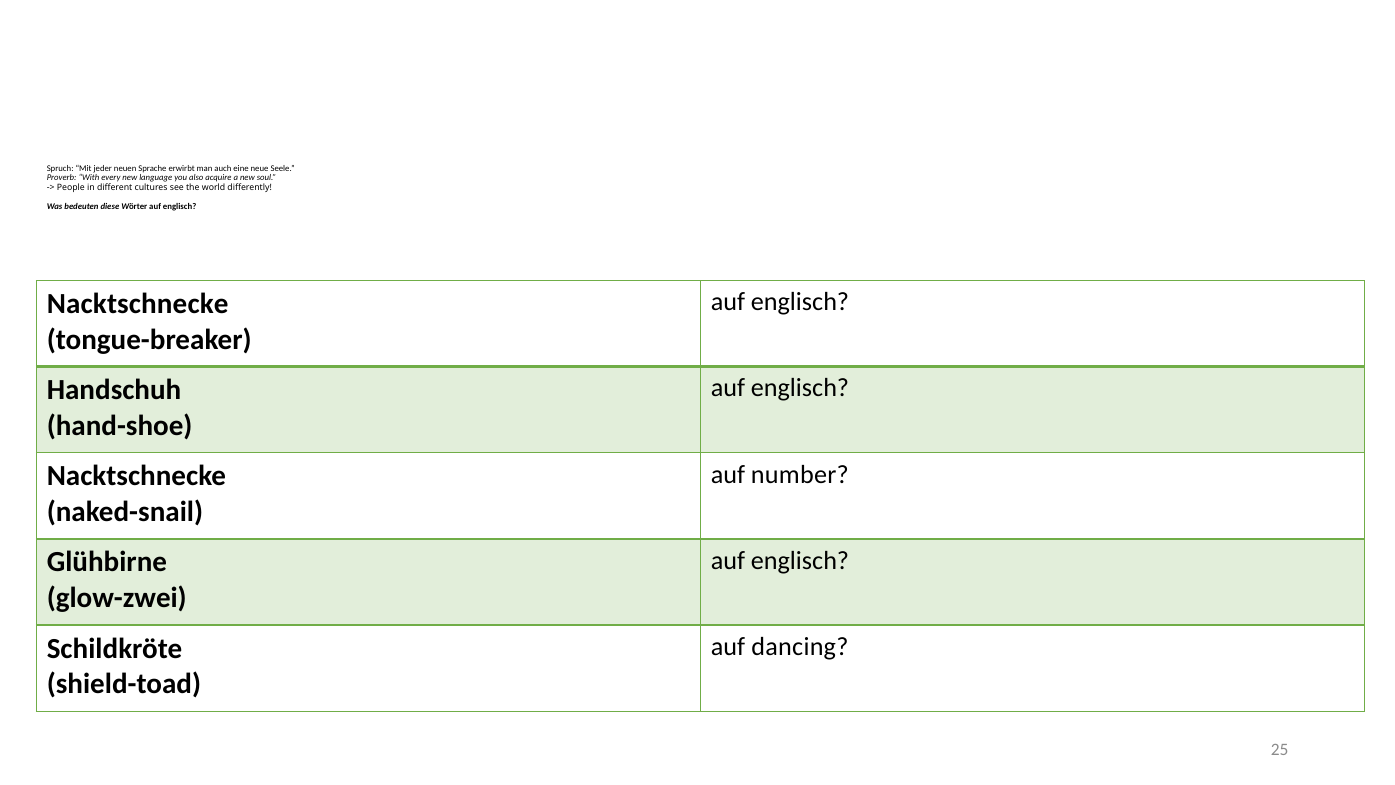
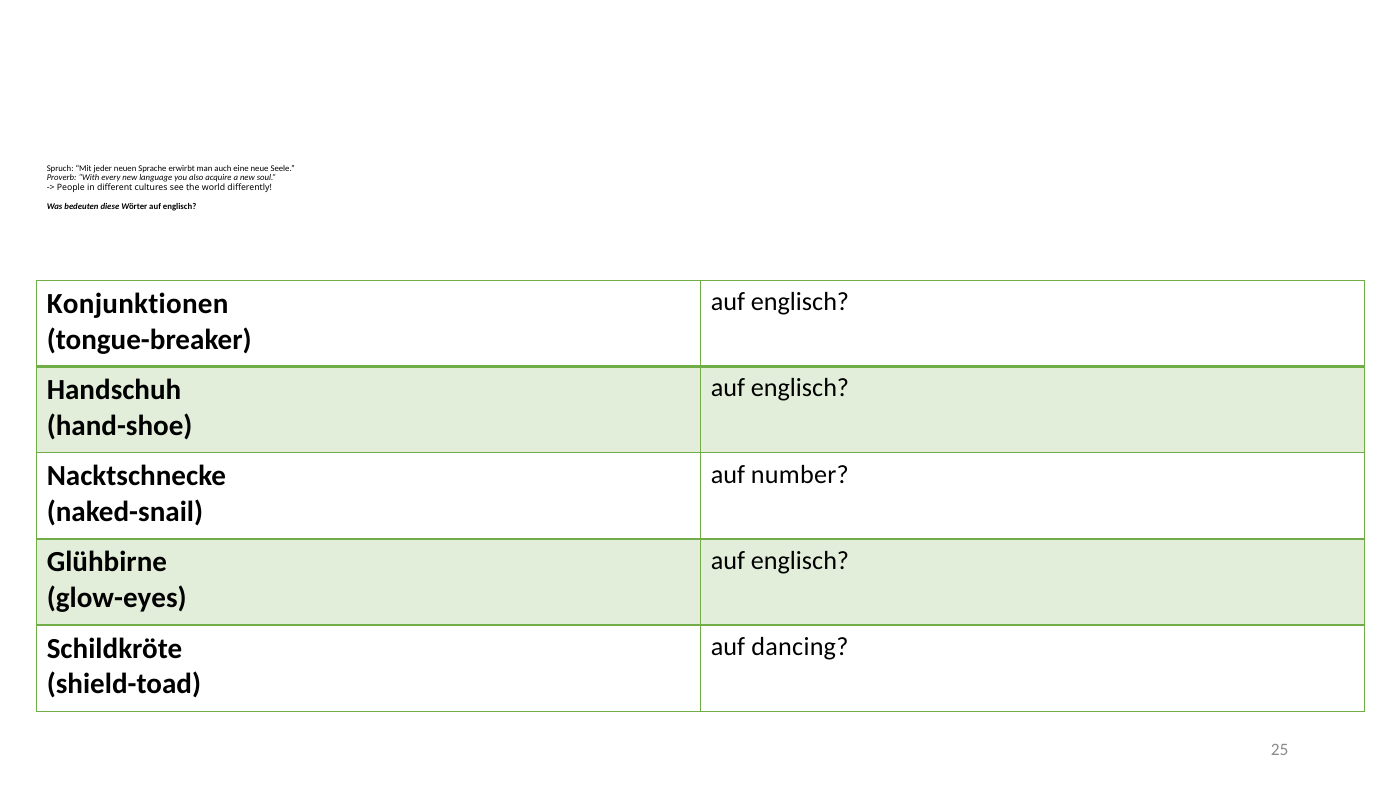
Nacktschnecke: Nacktschnecke -> Konjunktionen (138, 304)
glow-zwei: glow-zwei -> glow-eyes (117, 598)
